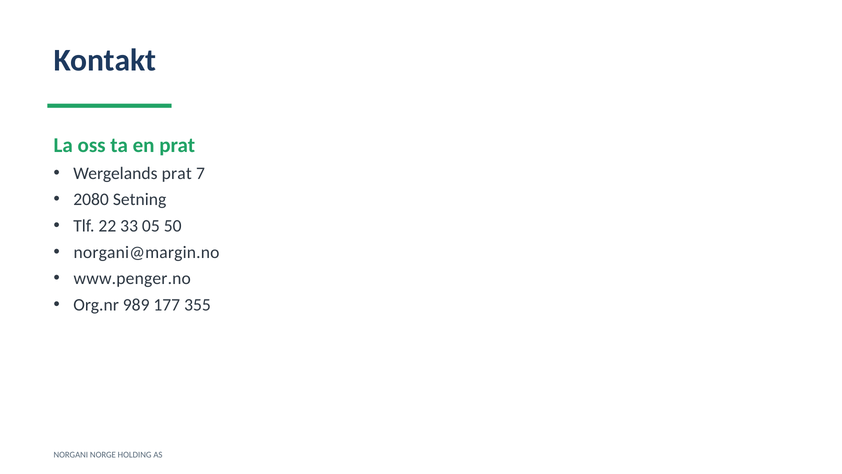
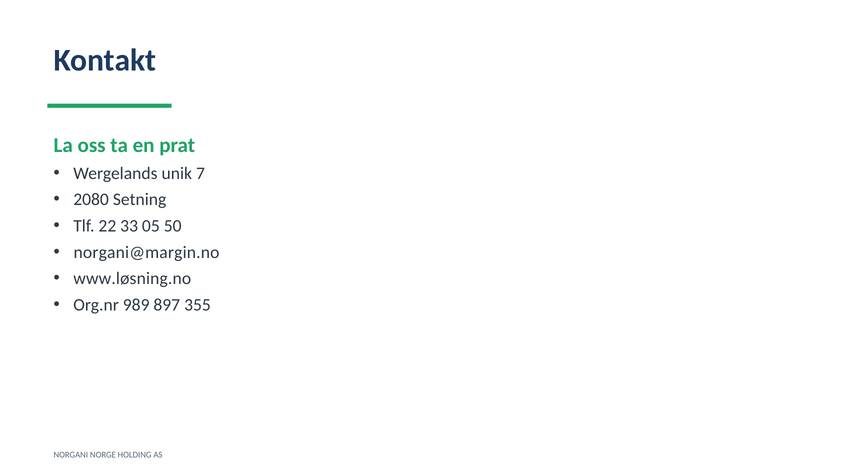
Wergelands prat: prat -> unik (177, 173)
www.penger.no: www.penger.no -> www.løsning.no (132, 278)
177: 177 -> 897 (167, 305)
